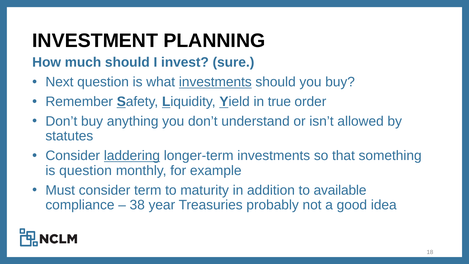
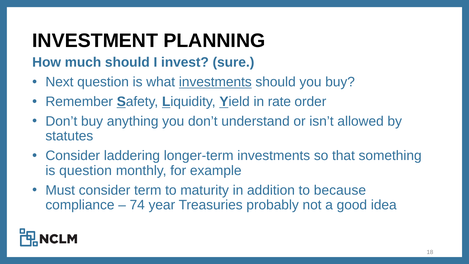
true: true -> rate (279, 102)
laddering underline: present -> none (132, 156)
available: available -> because (340, 190)
38: 38 -> 74 (137, 205)
